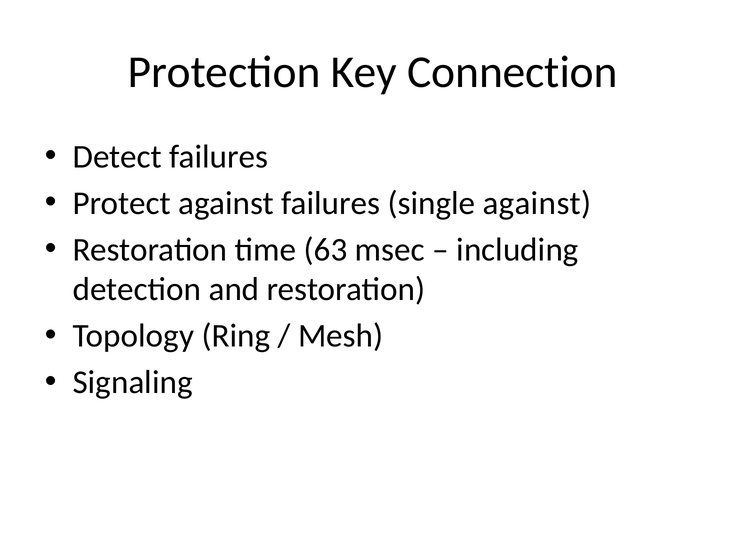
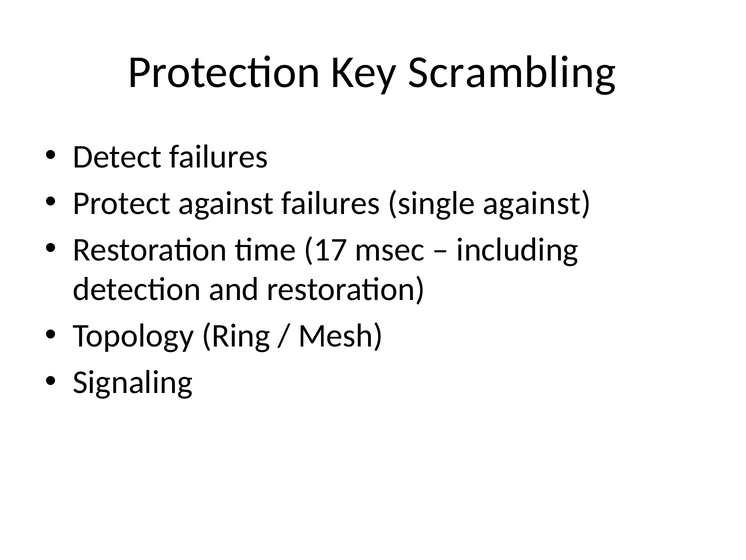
Connection: Connection -> Scrambling (512, 72)
63: 63 -> 17 (326, 249)
